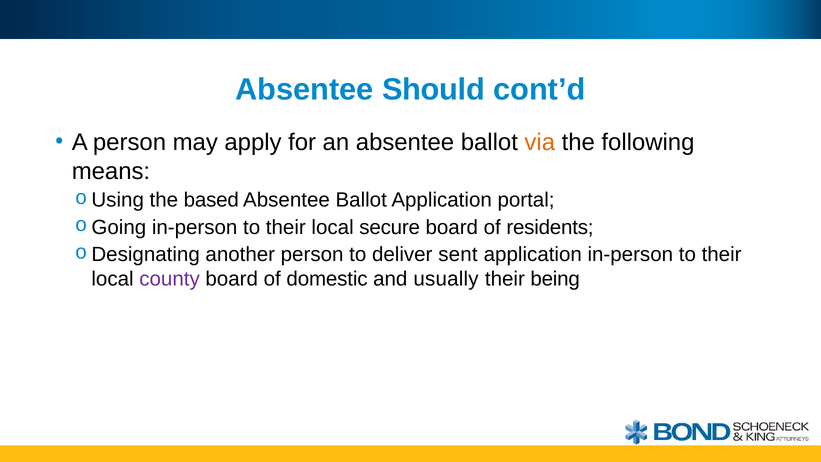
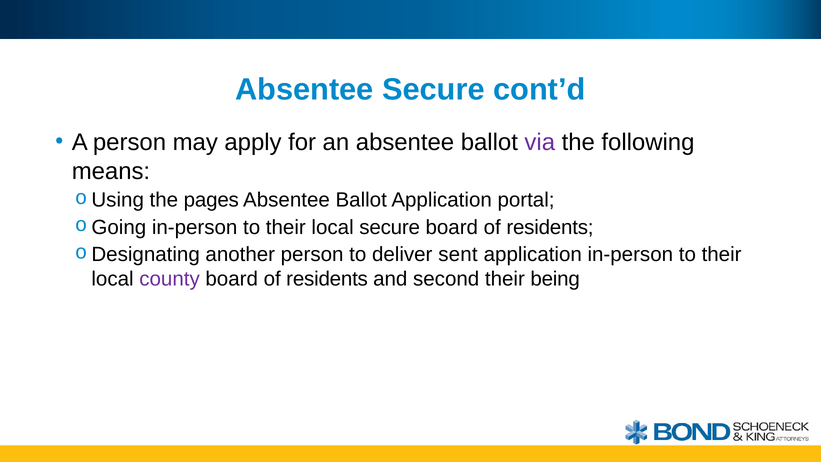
Absentee Should: Should -> Secure (433, 89)
via colour: orange -> purple (540, 142)
based: based -> pages (211, 200)
domestic: domestic -> residents (327, 279)
usually: usually -> second (446, 279)
